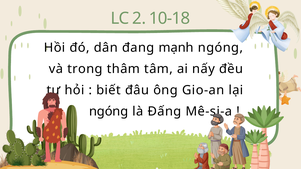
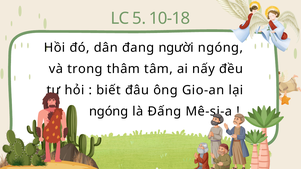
2: 2 -> 5 (139, 18)
mạnh: mạnh -> người (176, 48)
